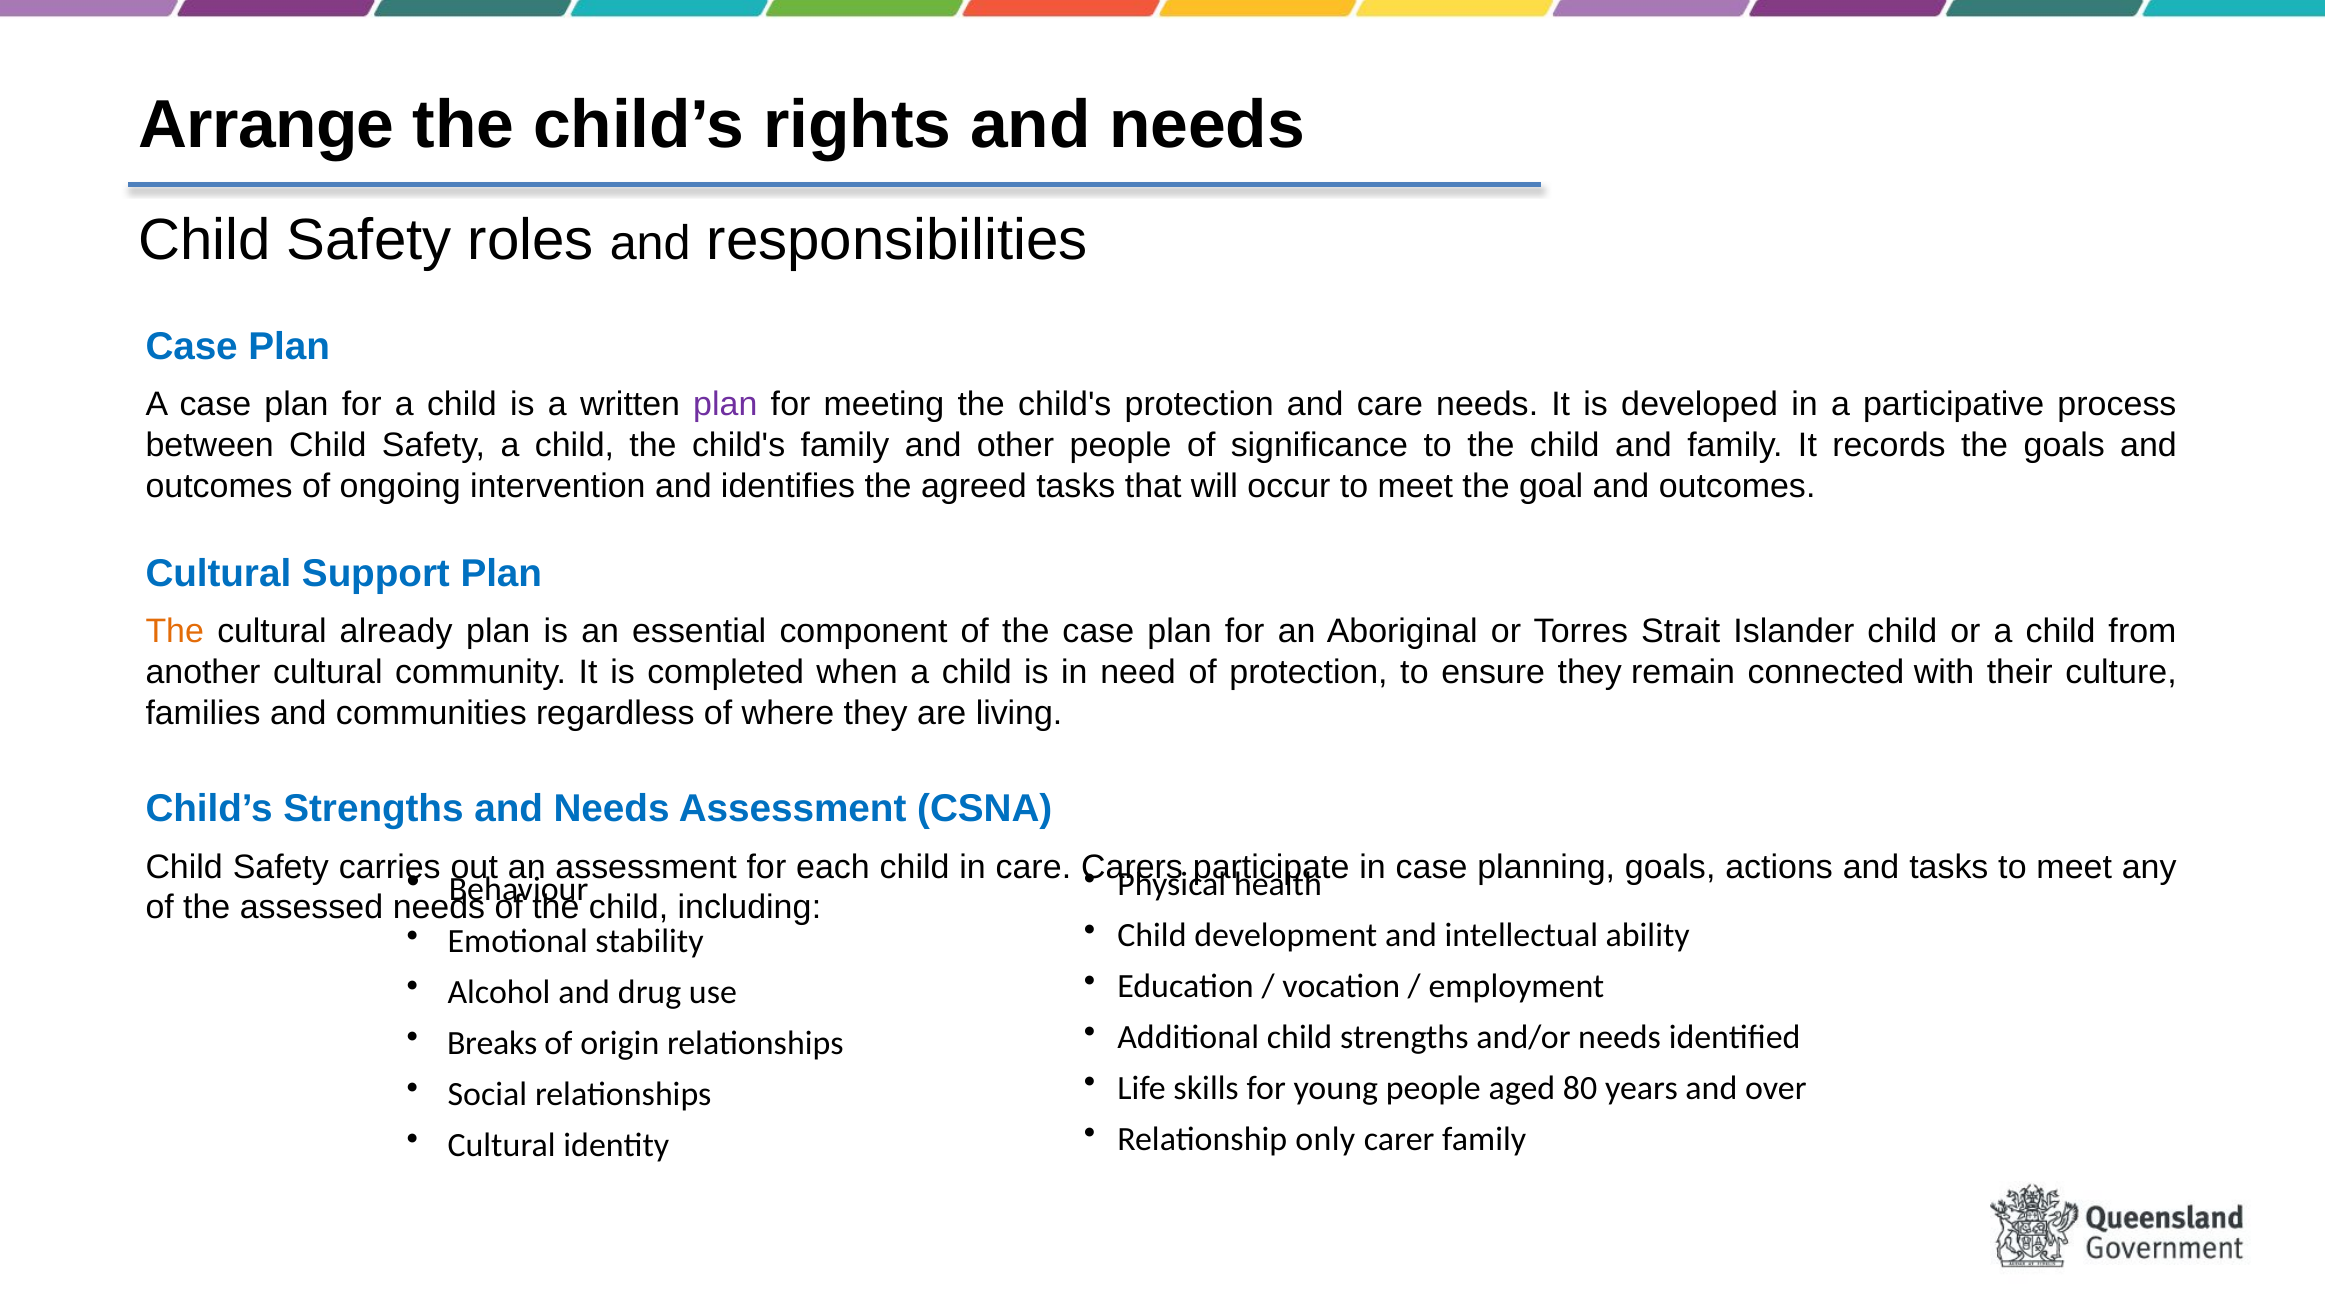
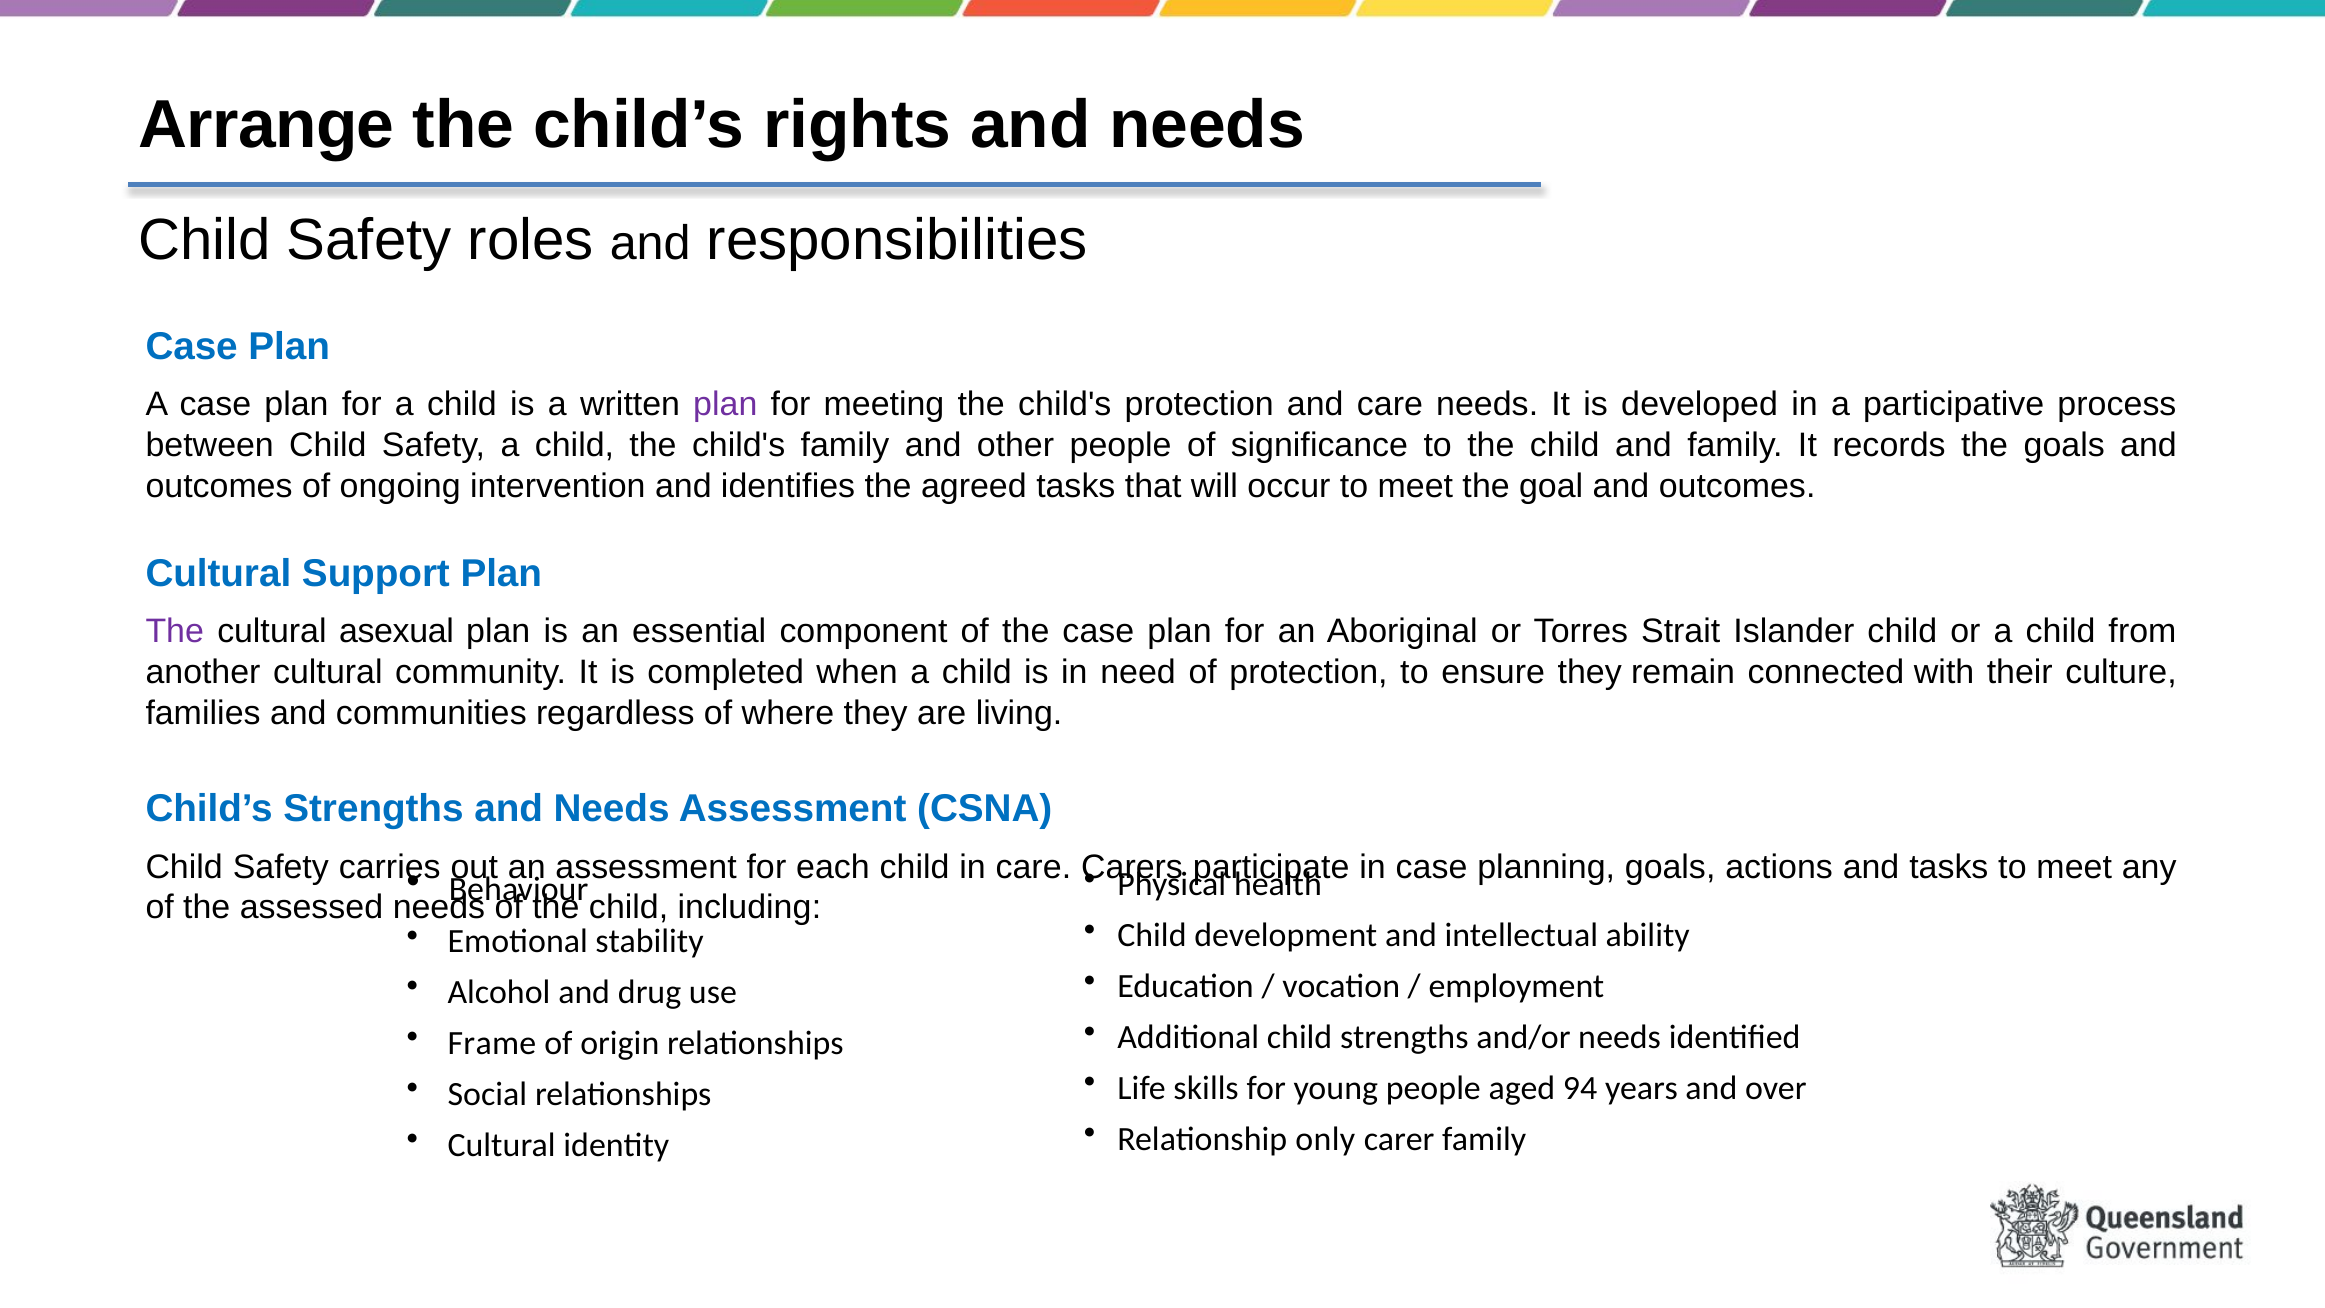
The colour: orange -> purple (175, 631)
already: already -> asexual (396, 631)
Breaks: Breaks -> Frame (492, 1043)
80: 80 -> 94 (1580, 1088)
